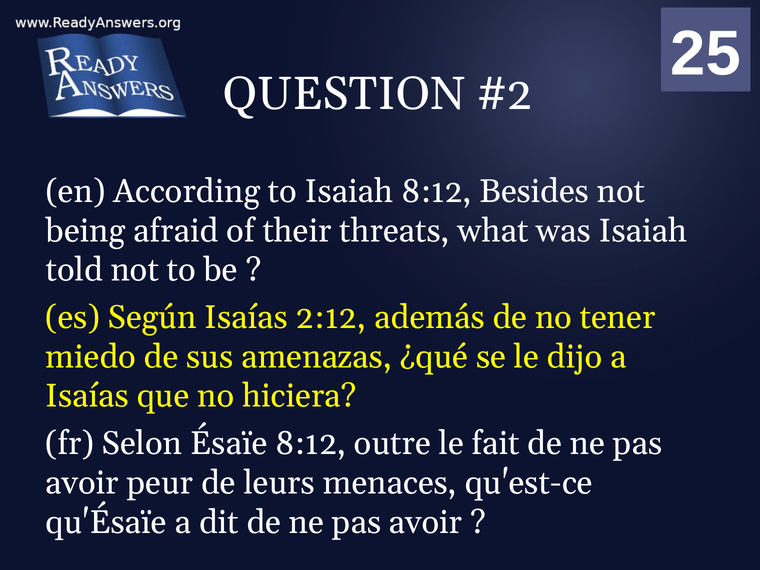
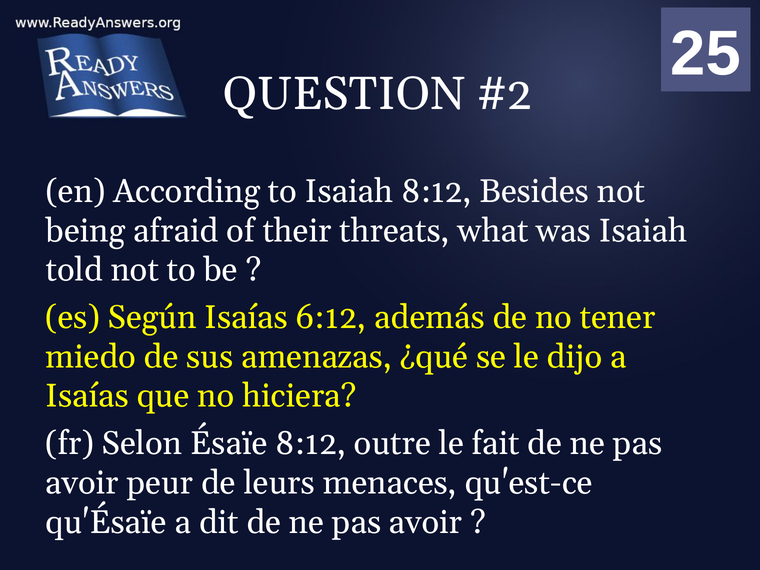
2:12: 2:12 -> 6:12 (331, 318)
